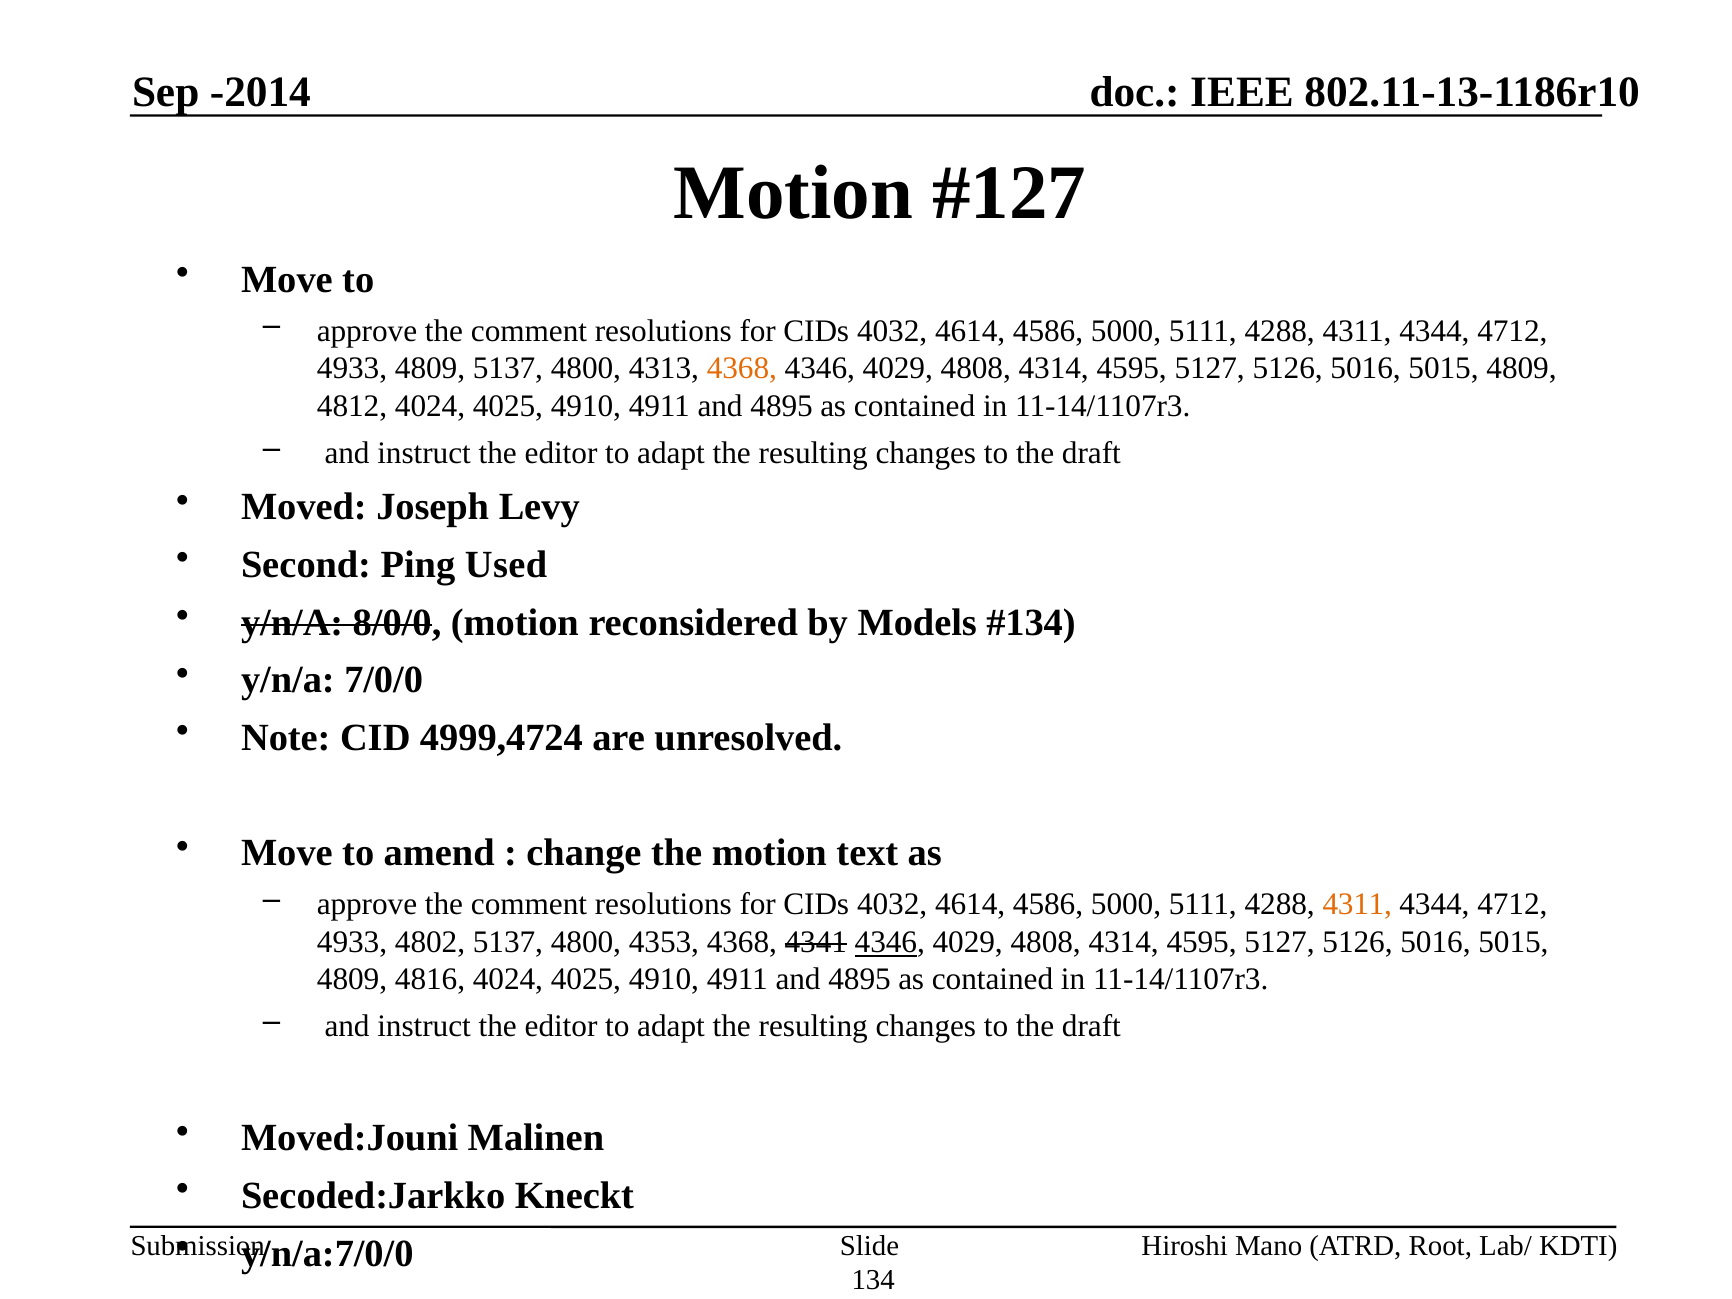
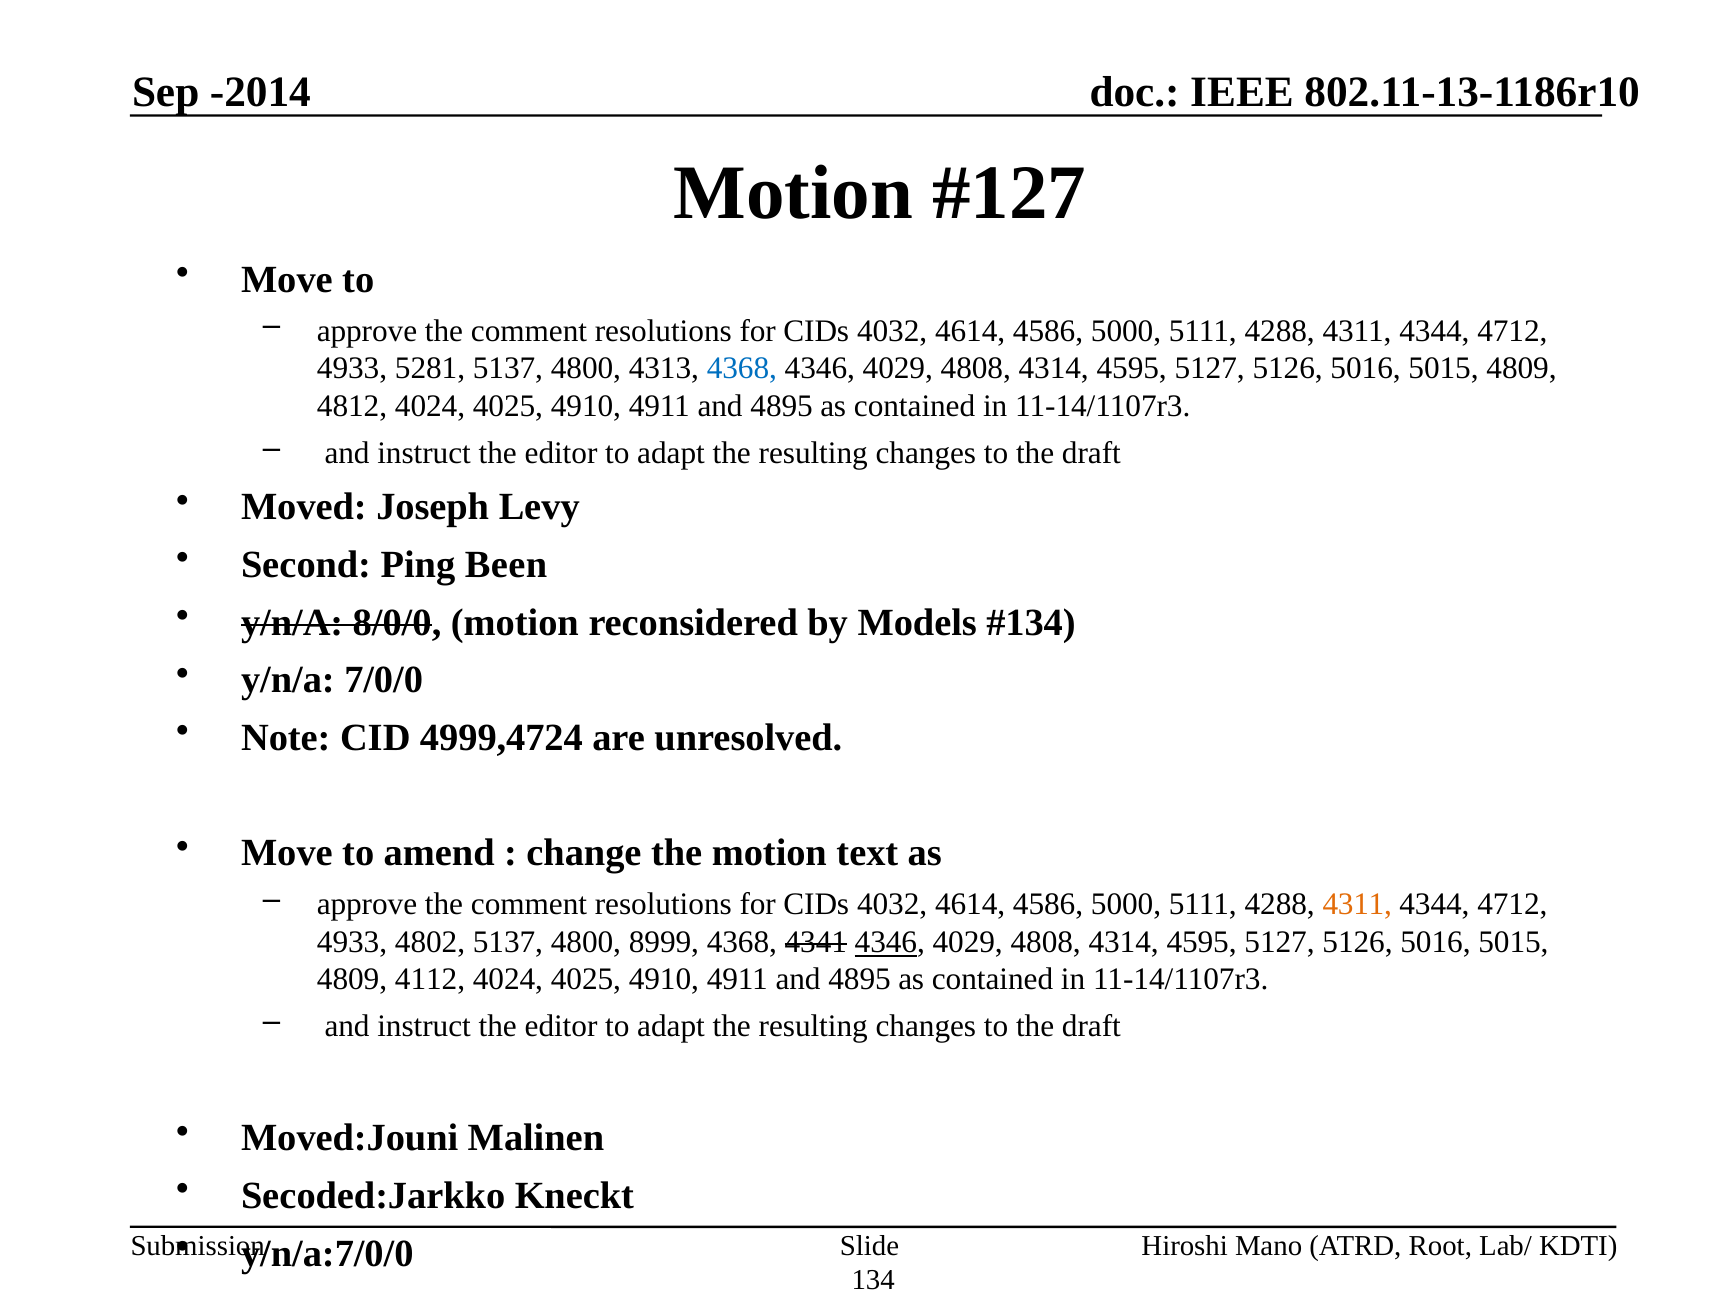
4933 4809: 4809 -> 5281 (430, 368)
4368 colour: orange -> blue (742, 368)
Used: Used -> Been (506, 565)
4353: 4353 -> 8999 (664, 942)
4816: 4816 -> 4112 (430, 979)
